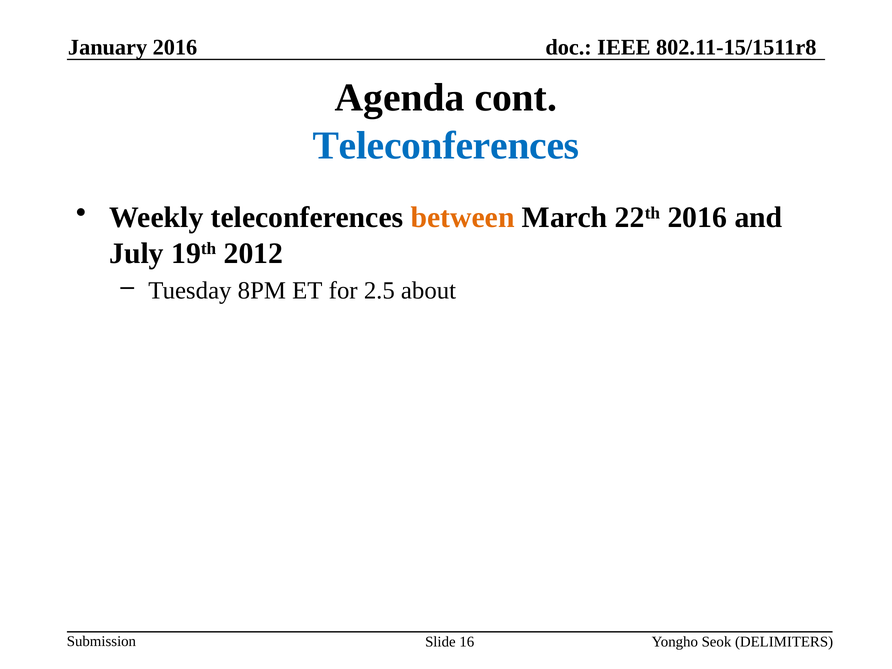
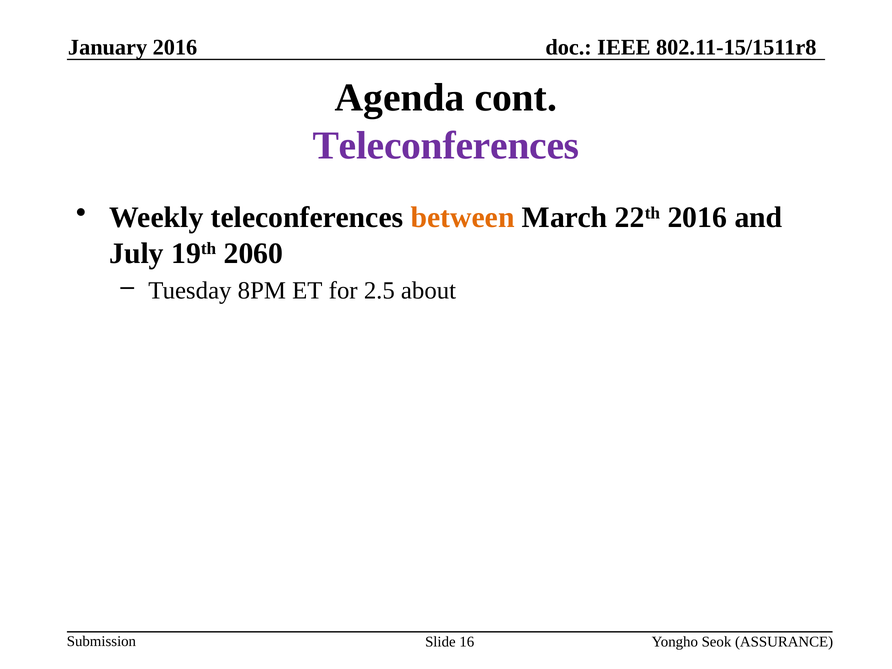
Teleconferences colour: blue -> purple (446, 145)
2012: 2012 -> 2060 (253, 253)
DELIMITERS: DELIMITERS -> ASSURANCE (784, 642)
